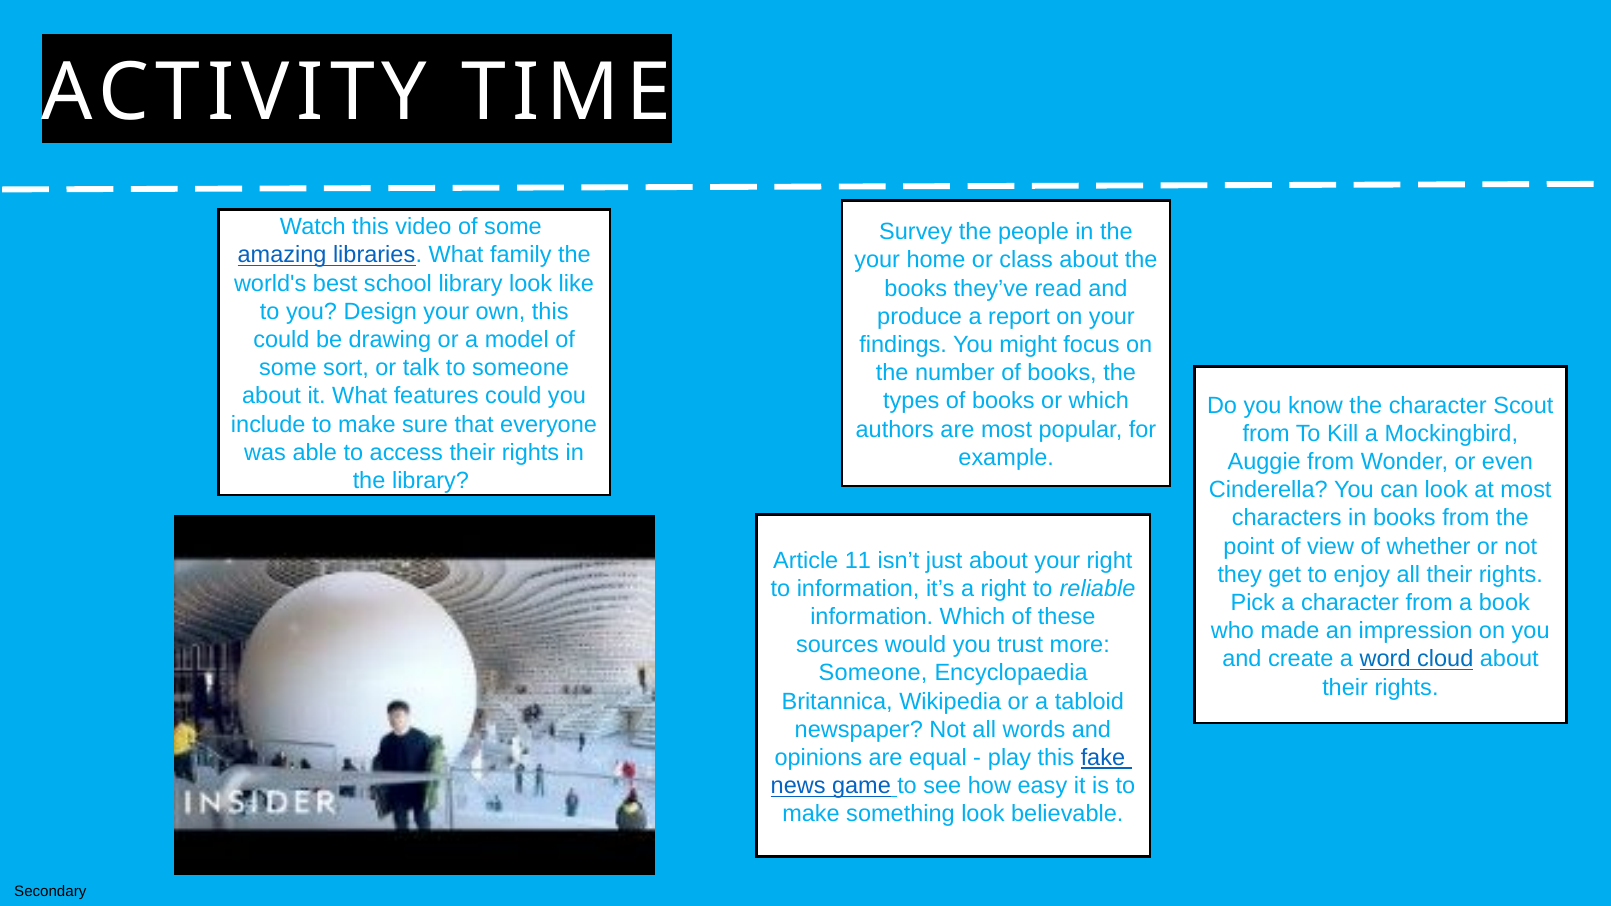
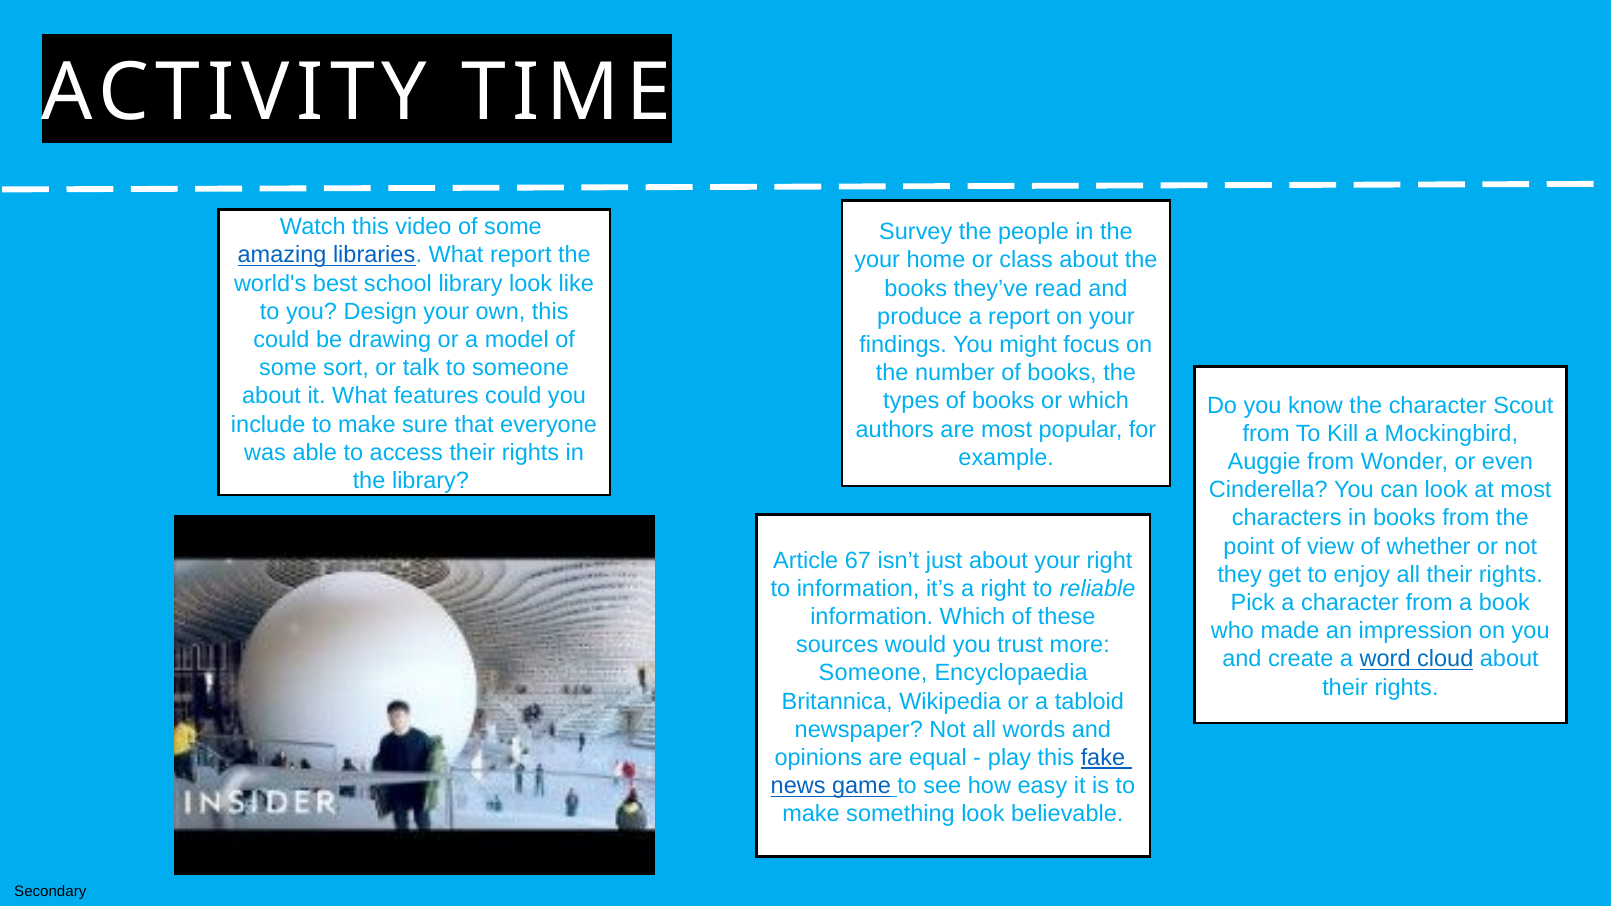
What family: family -> report (521, 255)
11: 11 -> 67 (858, 560)
